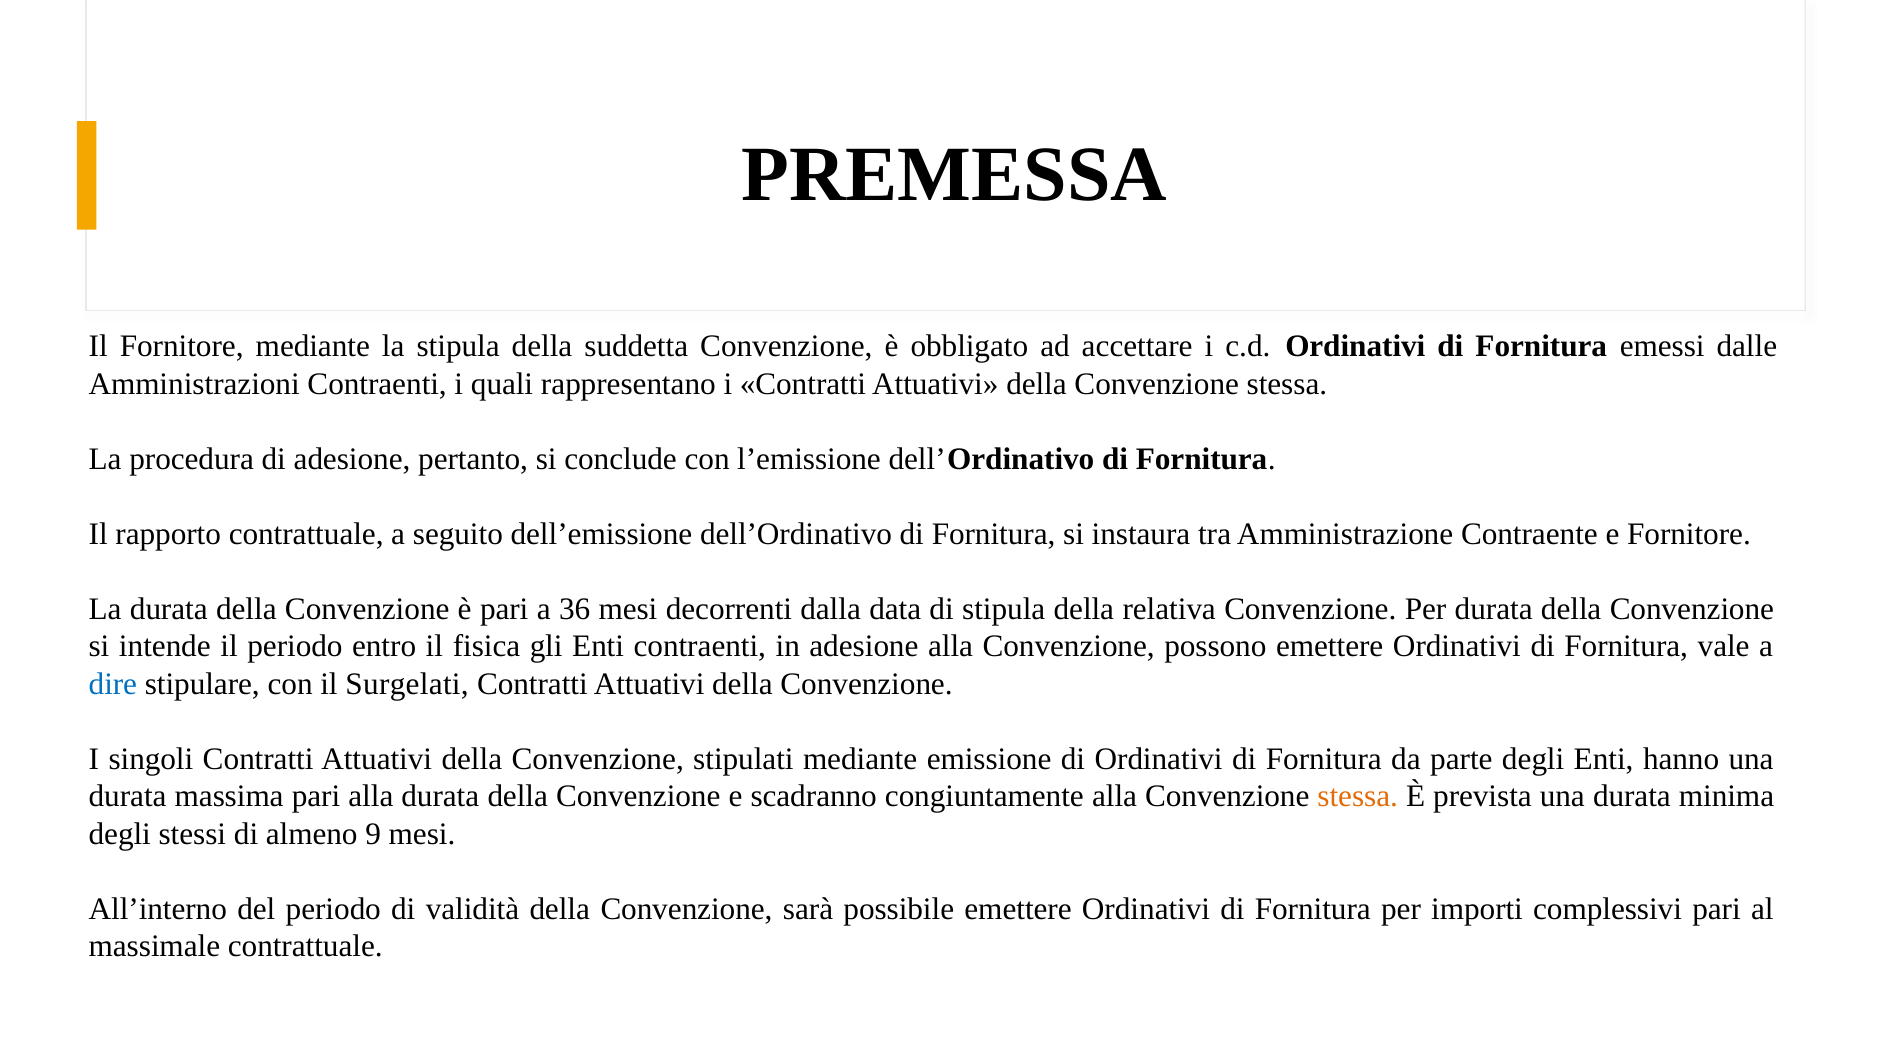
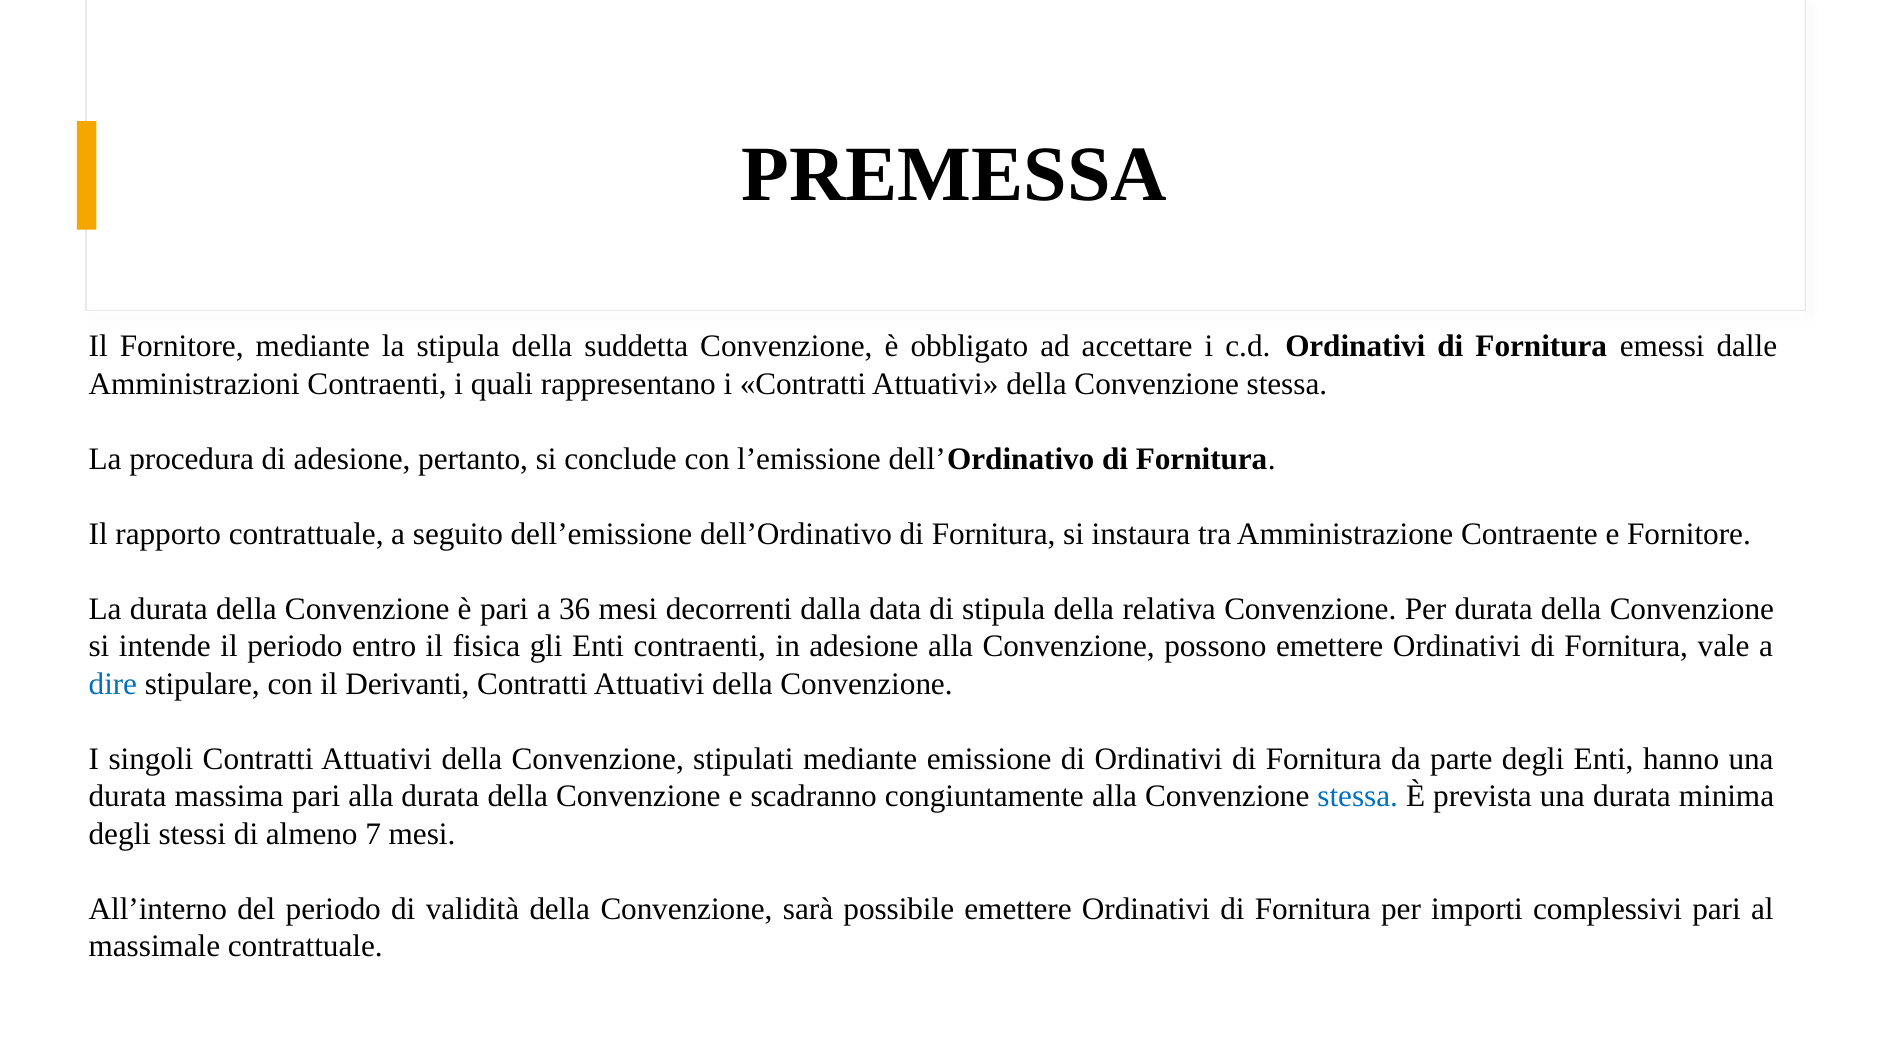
Surgelati: Surgelati -> Derivanti (407, 684)
stessa colour: orange -> blue (1358, 796)
9: 9 -> 7 (373, 834)
